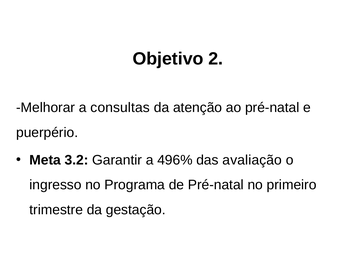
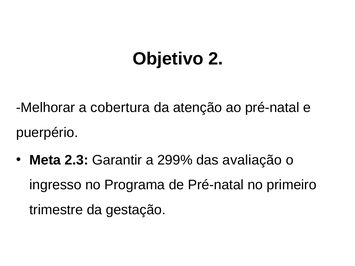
consultas: consultas -> cobertura (120, 108)
3.2: 3.2 -> 2.3 (76, 160)
496%: 496% -> 299% (175, 160)
